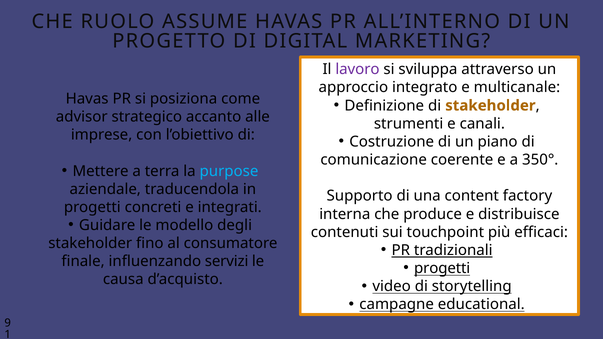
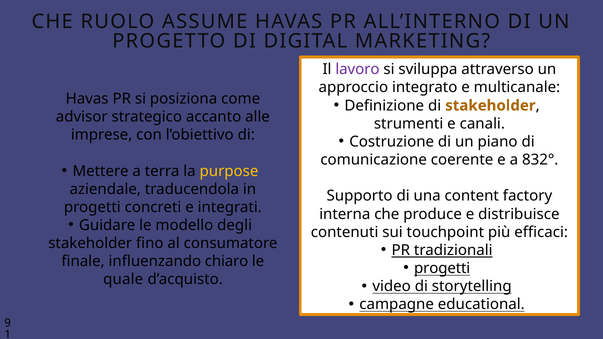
350°: 350° -> 832° (540, 160)
purpose colour: light blue -> yellow (229, 171)
servizi: servizi -> chiaro (227, 262)
causa: causa -> quale (123, 280)
